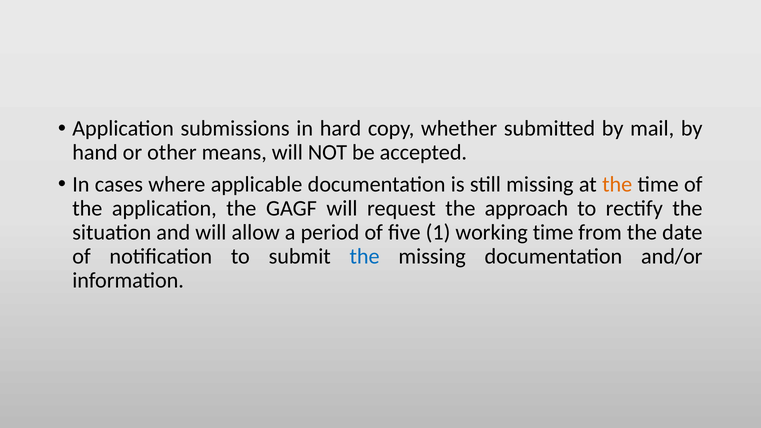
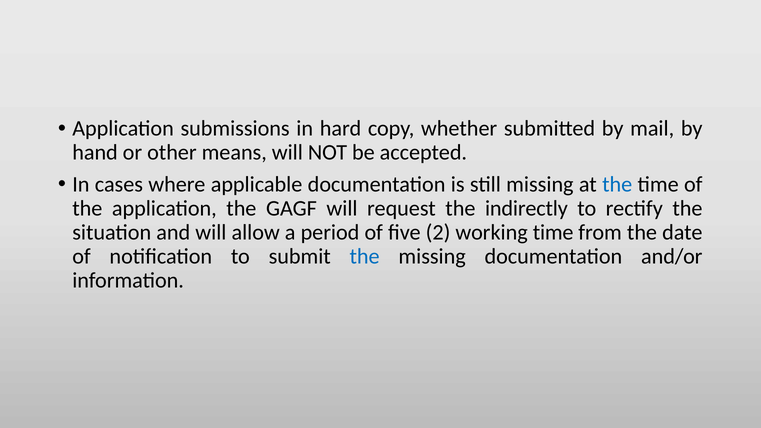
the colour: orange -> blue (617, 185)
approach: approach -> indirectly (526, 209)
1: 1 -> 2 (438, 232)
